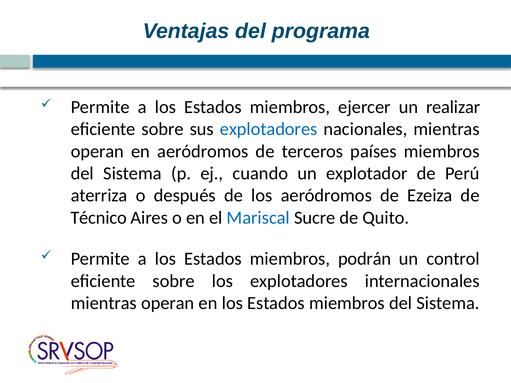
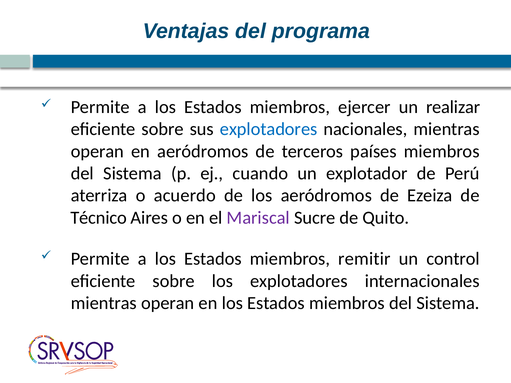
después: después -> acuerdo (185, 196)
Mariscal colour: blue -> purple (258, 218)
podrán: podrán -> remitir (364, 259)
